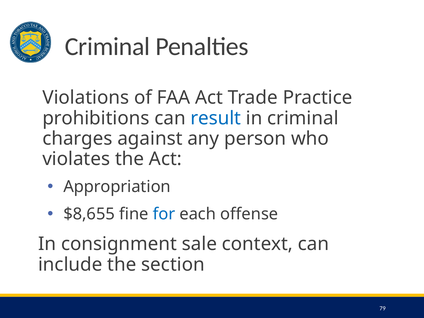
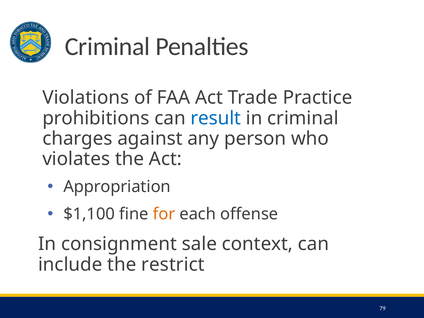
$8,655: $8,655 -> $1,100 (89, 214)
for colour: blue -> orange (164, 214)
section: section -> restrict (173, 264)
